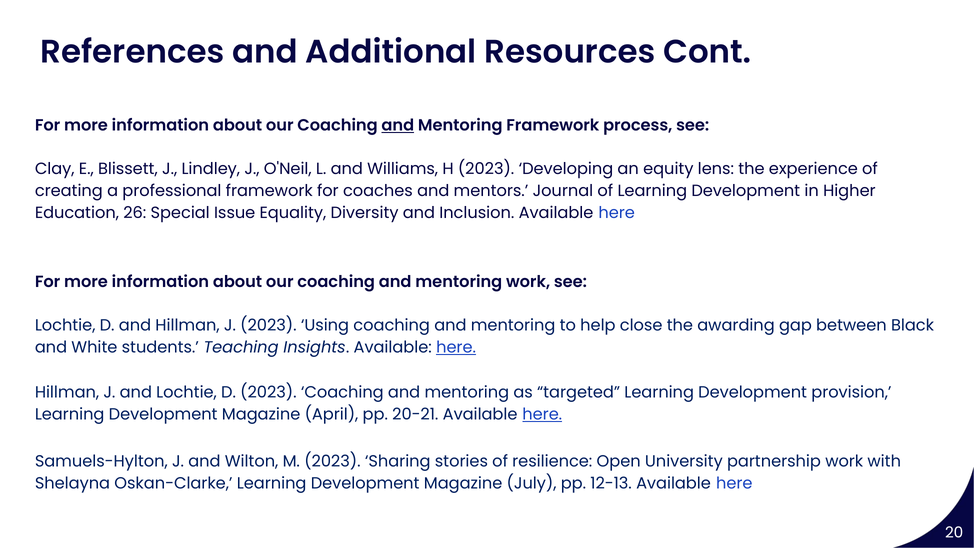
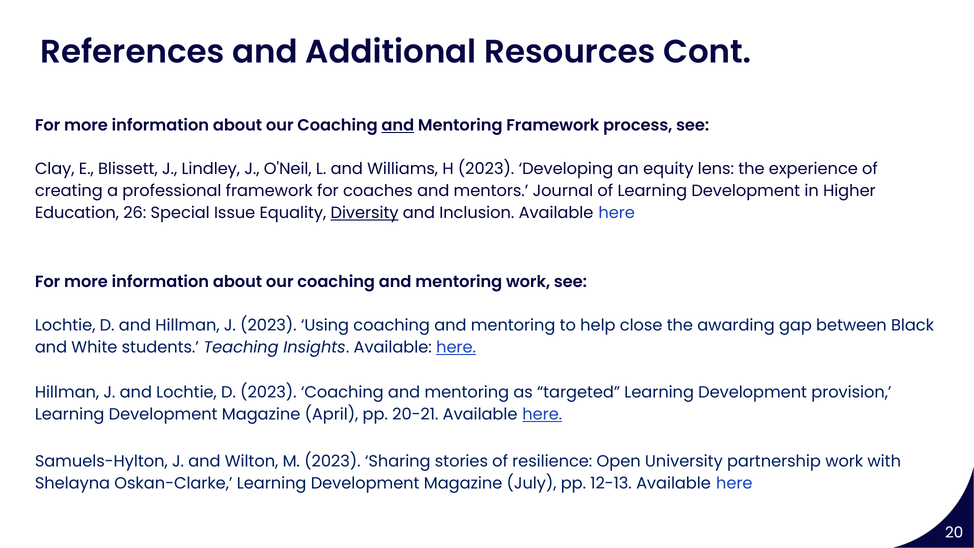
Diversity underline: none -> present (365, 213)
